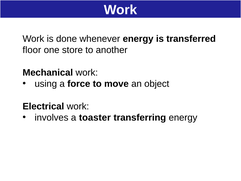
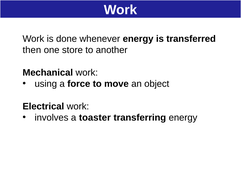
floor: floor -> then (32, 50)
